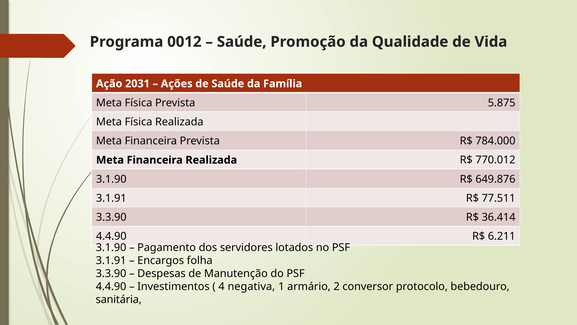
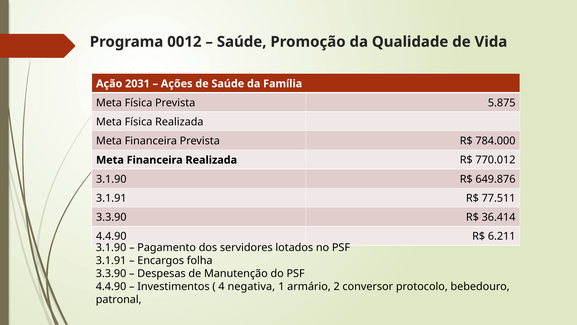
sanitária: sanitária -> patronal (119, 299)
